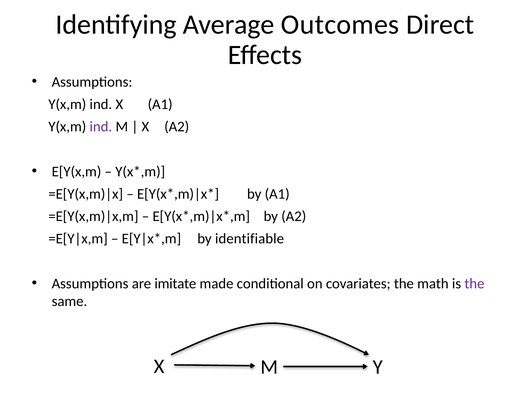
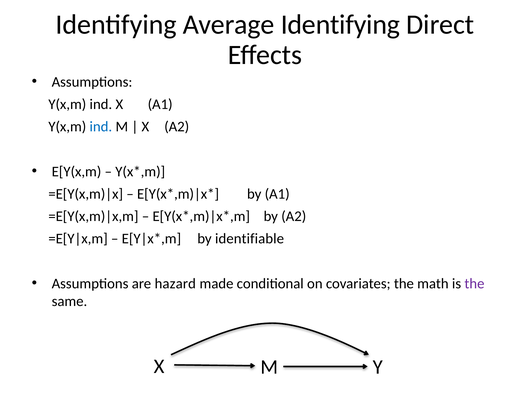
Average Outcomes: Outcomes -> Identifying (340, 25)
ind colour: purple -> blue (101, 127)
imitate: imitate -> hazard (175, 283)
